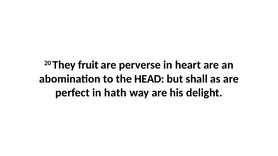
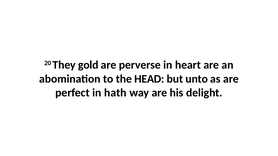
fruit: fruit -> gold (88, 65)
shall: shall -> unto (197, 79)
